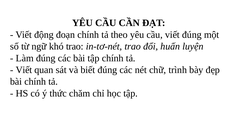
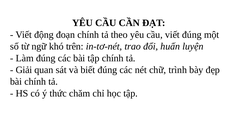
khó trao: trao -> trên (75, 46)
Viết: Viết -> Giải (24, 70)
